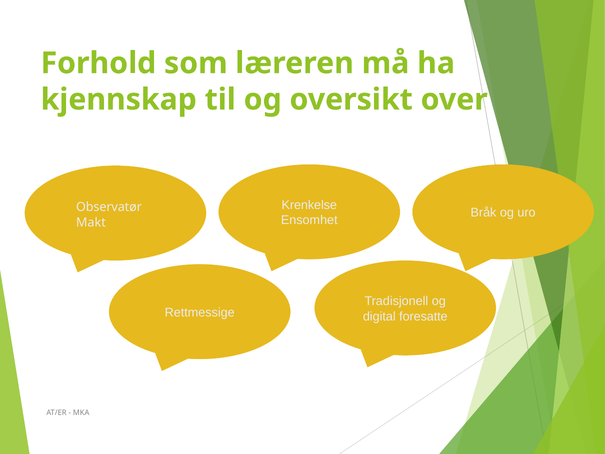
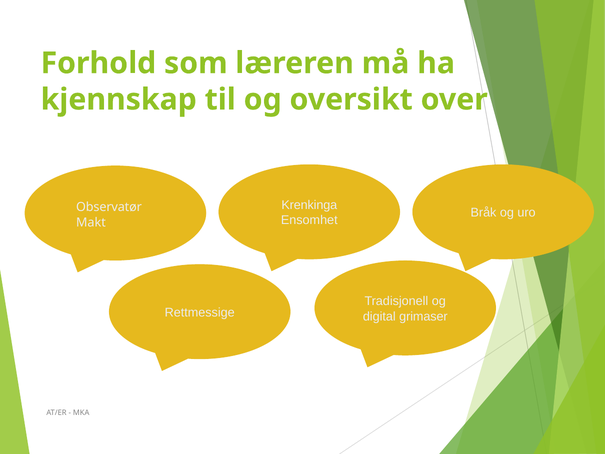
Krenkelse: Krenkelse -> Krenkinga (309, 205)
foresatte: foresatte -> grimaser (423, 316)
